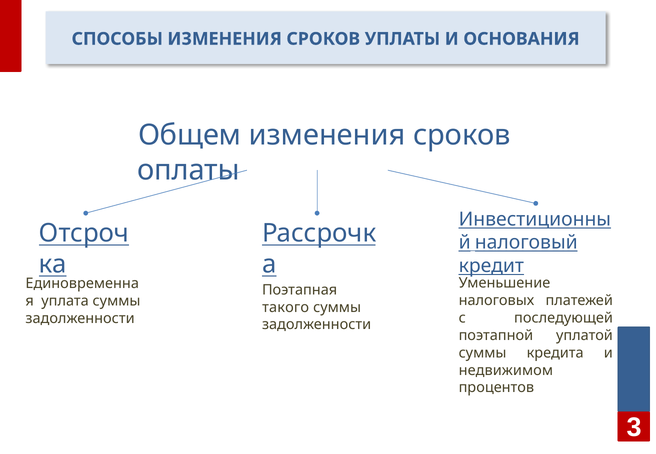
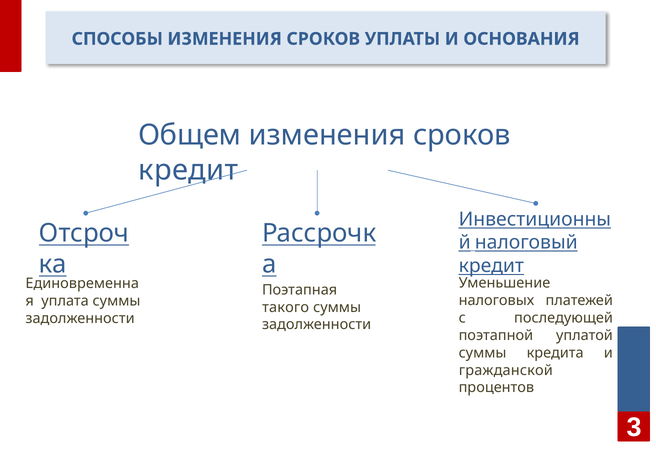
оплаты: оплаты -> кредит (188, 170)
недвижимом: недвижимом -> гражданской (506, 370)
